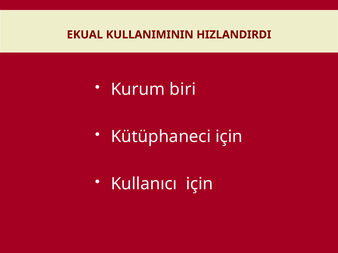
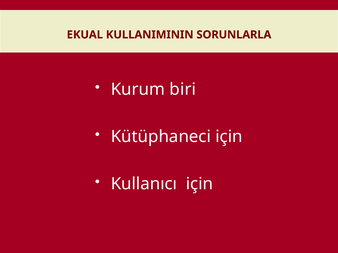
HIZLANDIRDI: HIZLANDIRDI -> SORUNLARLA (234, 35)
